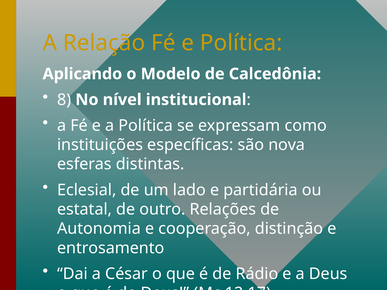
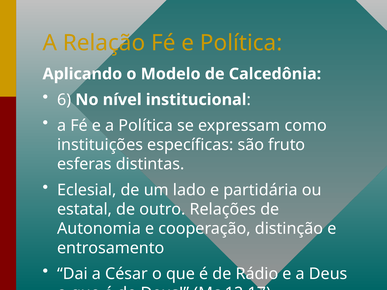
8: 8 -> 6 (64, 100)
nova: nova -> fruto (287, 145)
